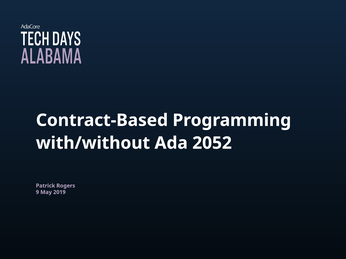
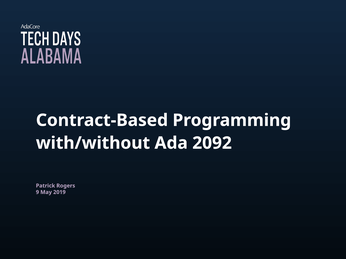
2052: 2052 -> 2092 (212, 143)
